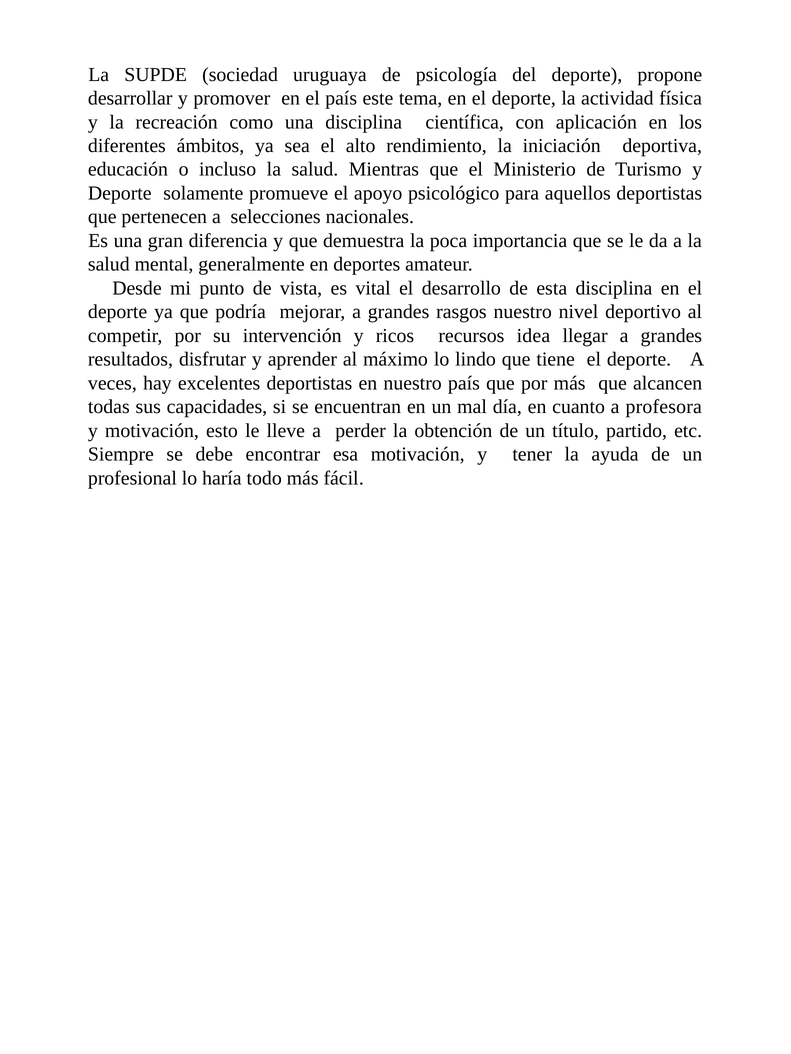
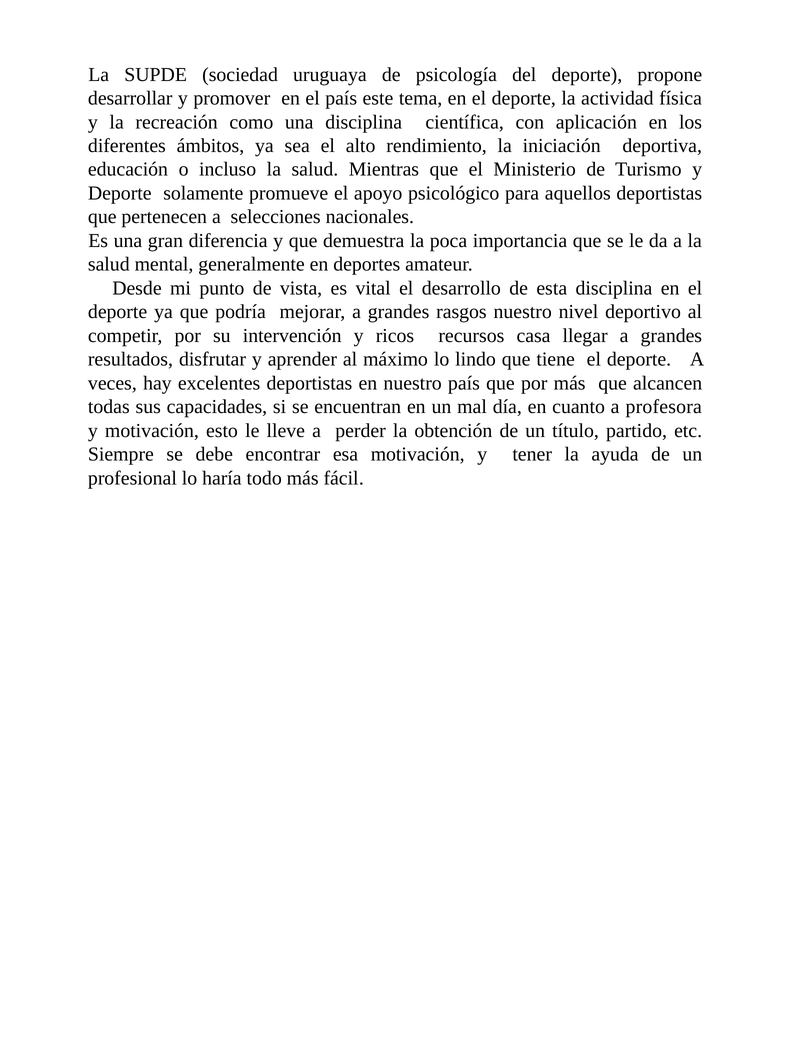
idea: idea -> casa (534, 336)
